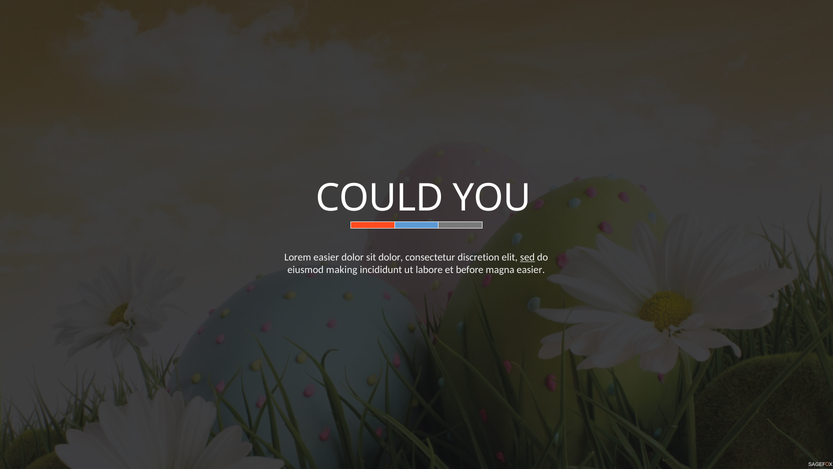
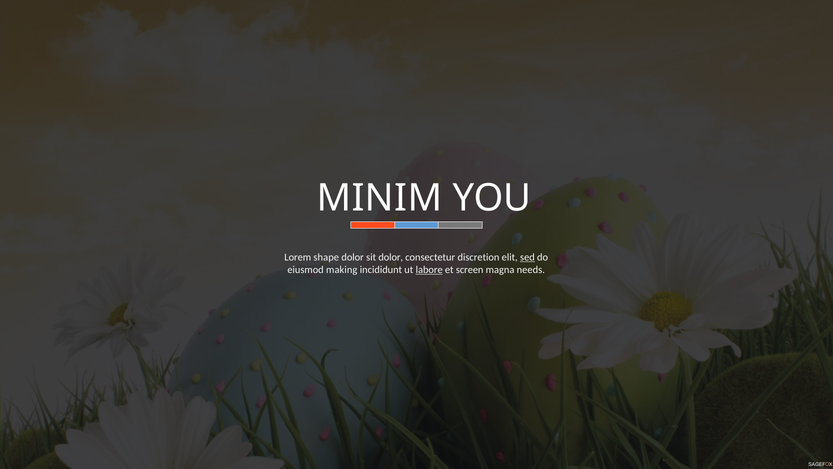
COULD: COULD -> MINIM (379, 198)
Lorem easier: easier -> shape (326, 257)
labore underline: none -> present (429, 270)
before: before -> screen (470, 270)
magna easier: easier -> needs (531, 270)
